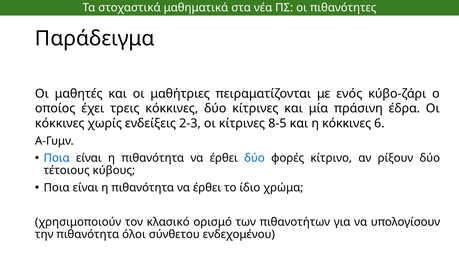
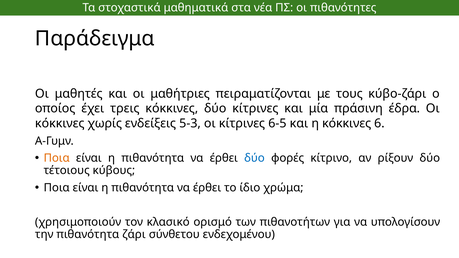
ενός: ενός -> τους (349, 94)
2-3: 2-3 -> 5-3 (190, 124)
8-5: 8-5 -> 6-5 (277, 124)
Ποια colour: blue -> orange (57, 158)
όλοι: όλοι -> ζάρι (134, 234)
